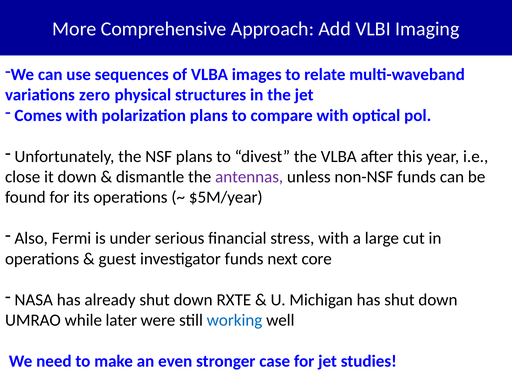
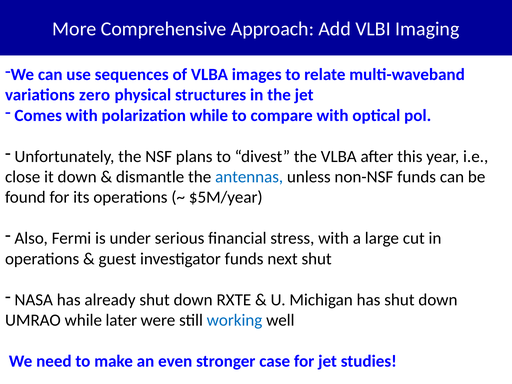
polarization plans: plans -> while (209, 115)
antennas colour: purple -> blue (249, 177)
next core: core -> shut (317, 259)
